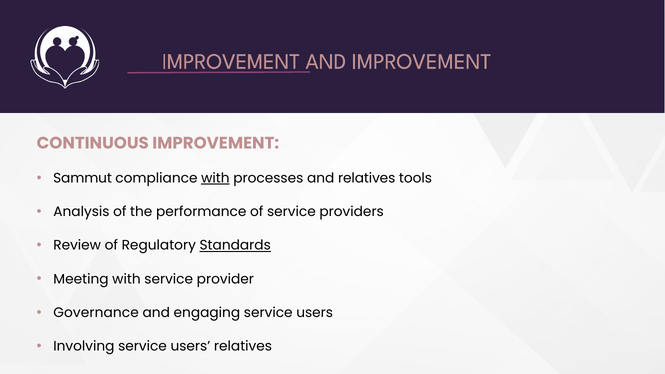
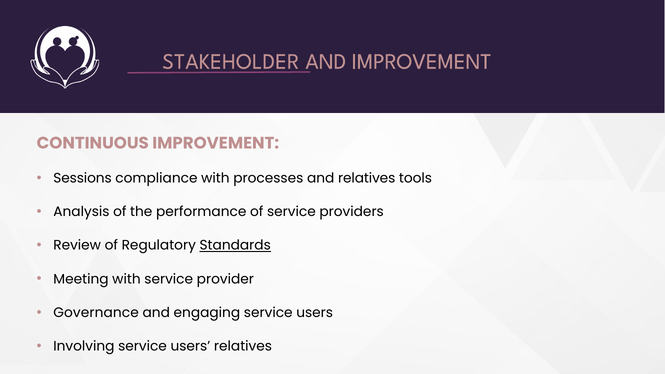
IMPROVEMENT: IMPROVEMENT -> STAKEHOLDER (231, 61)
Sammut: Sammut -> Sessions (83, 178)
with underline: present -> none (215, 178)
